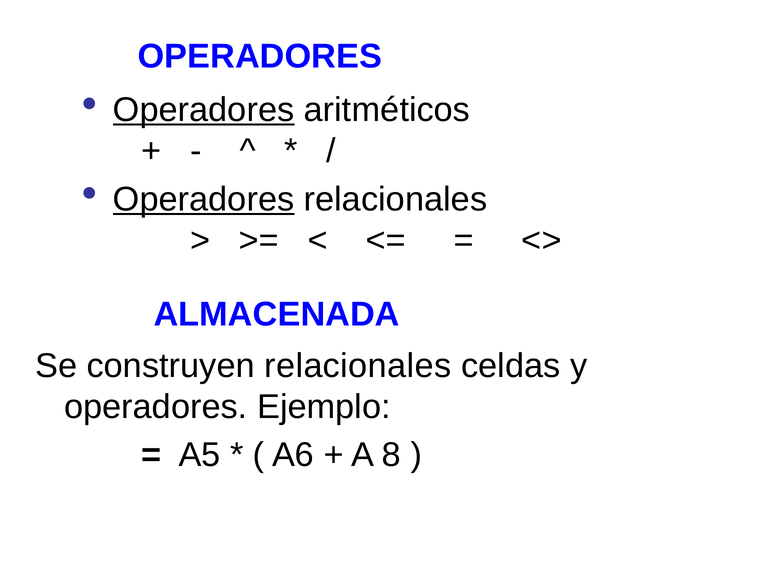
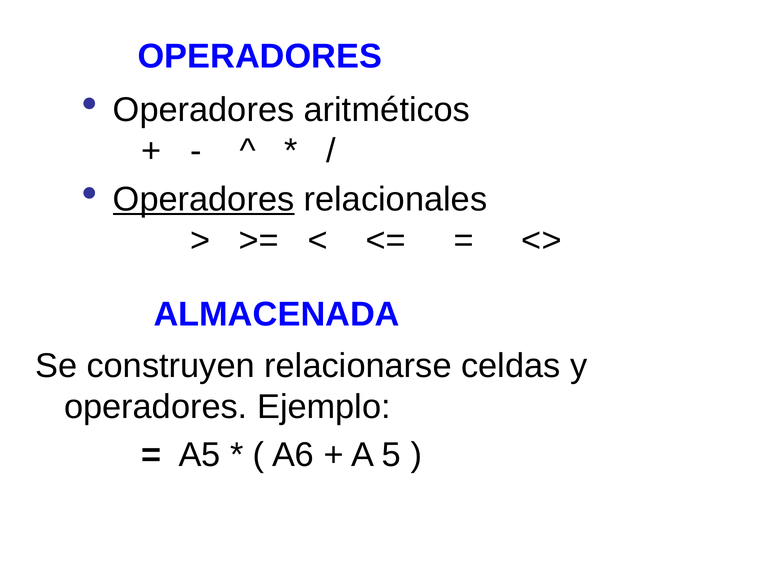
Operadores underline: present -> none (204, 110)
construyen relacionales: relacionales -> relacionarse (358, 366)
8: 8 -> 5 (392, 455)
